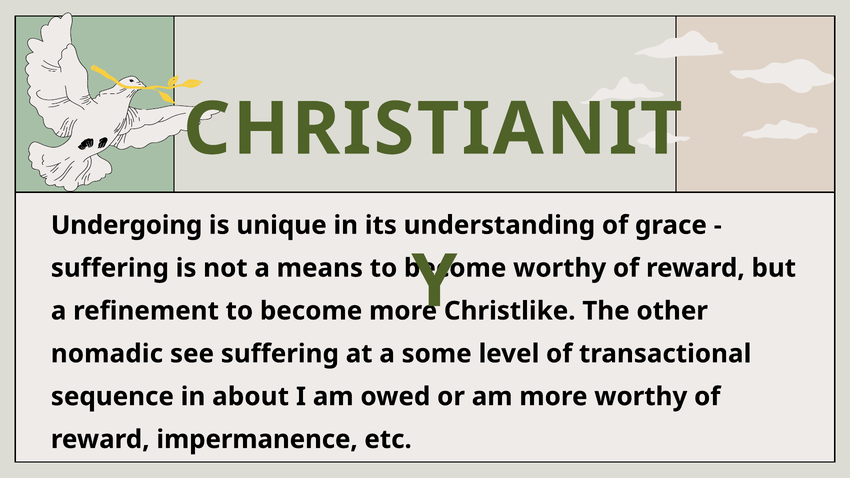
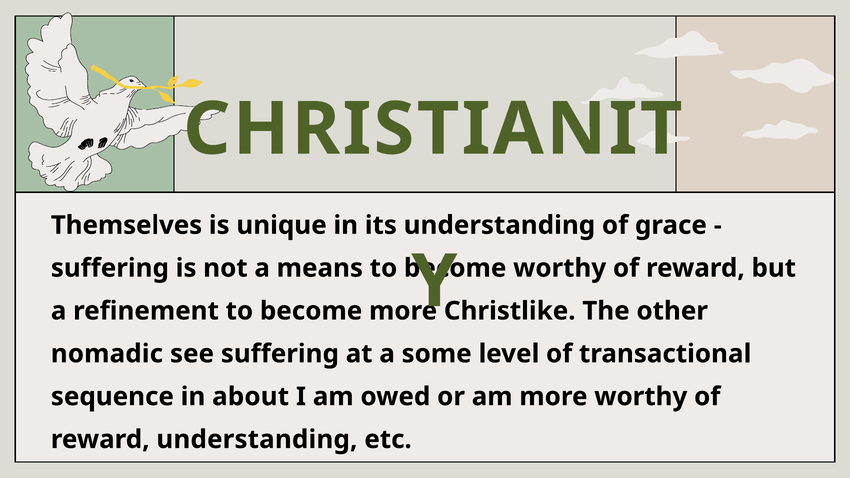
Undergoing: Undergoing -> Themselves (127, 225)
reward impermanence: impermanence -> understanding (257, 440)
